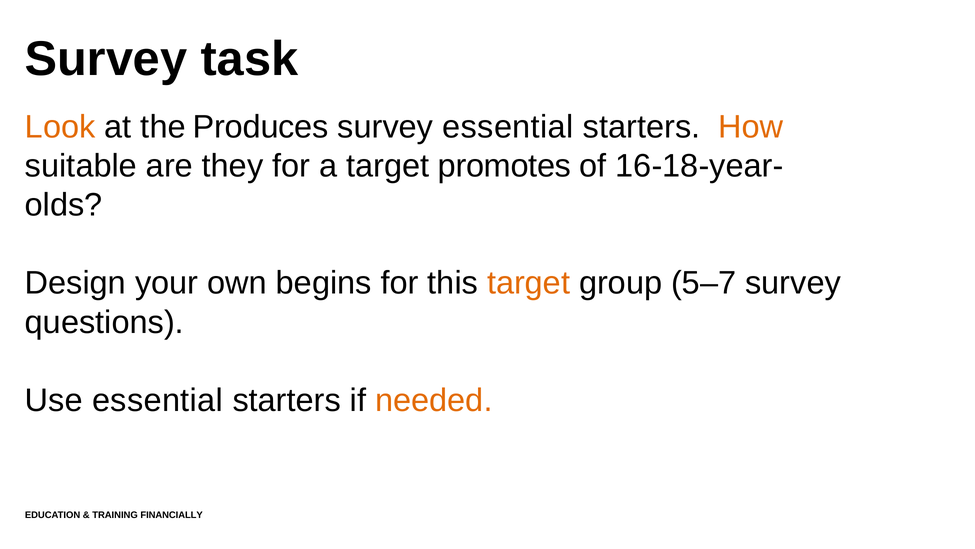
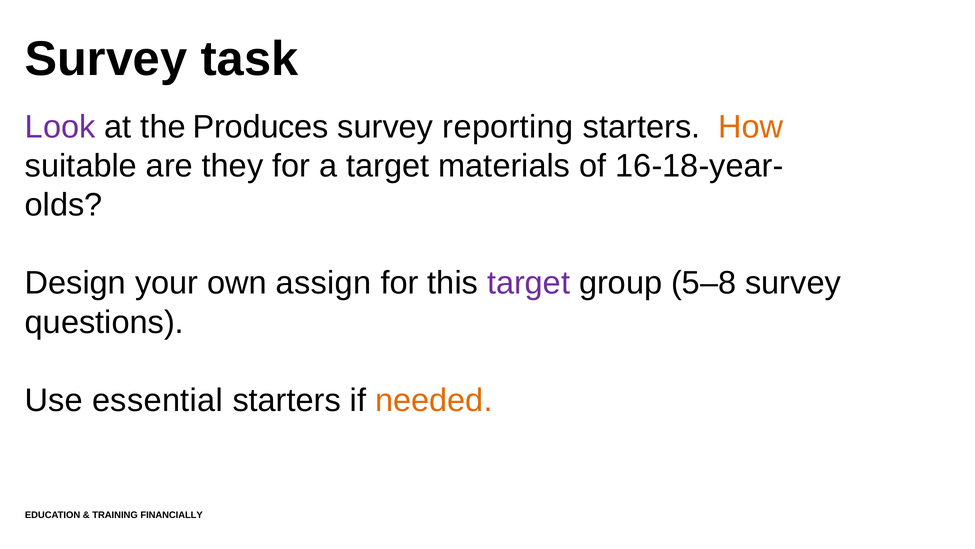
Look colour: orange -> purple (60, 127)
survey essential: essential -> reporting (508, 127)
promotes: promotes -> materials (504, 166)
begins: begins -> assign (324, 283)
target colour: orange -> purple (529, 283)
5–7: 5–7 -> 5–8 (704, 283)
